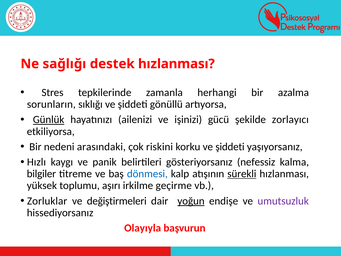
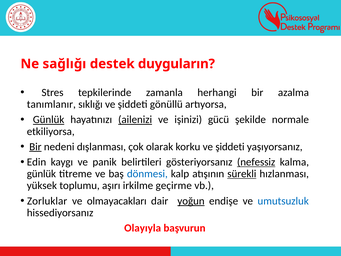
destek hızlanması: hızlanması -> duyguların (176, 64)
sorunların: sorunların -> tanımlanır (51, 104)
ailenizi underline: none -> present (135, 120)
zorlayıcı: zorlayıcı -> normale (290, 120)
Bir underline: none -> present (35, 147)
arasındaki: arasındaki -> dışlanması (101, 147)
riskini: riskini -> olarak (160, 147)
Hızlı: Hızlı -> Edin (37, 162)
nefessiz underline: none -> present (256, 162)
bilgiler: bilgiler -> günlük (41, 174)
değiştirmeleri: değiştirmeleri -> olmayacakları (117, 201)
umutsuzluk colour: purple -> blue (283, 201)
